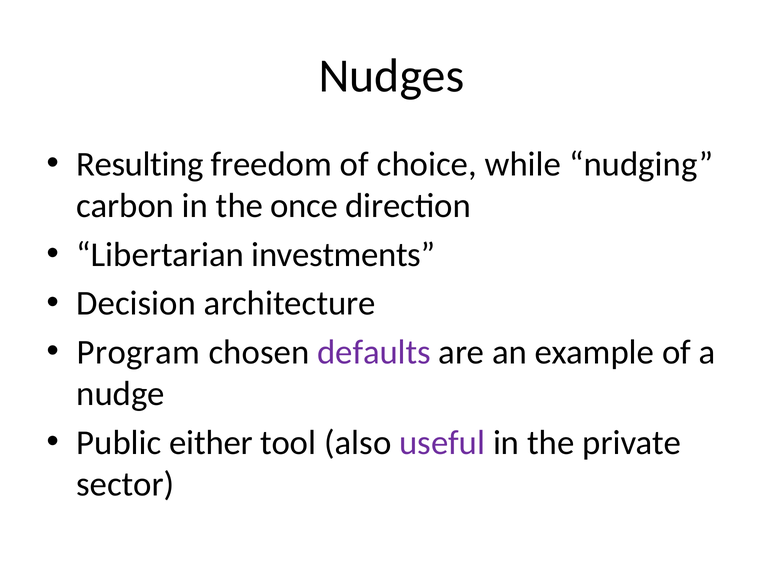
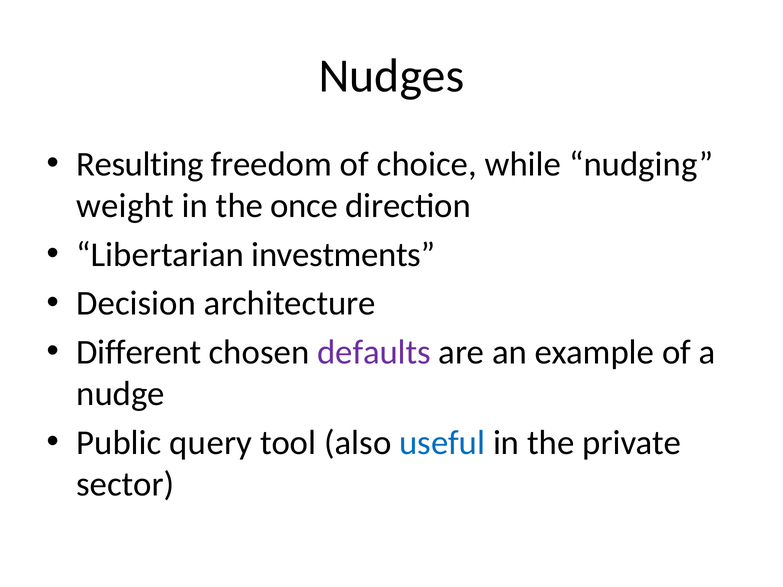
carbon: carbon -> weight (125, 206)
Program: Program -> Different (139, 352)
either: either -> query (211, 443)
useful colour: purple -> blue (442, 443)
